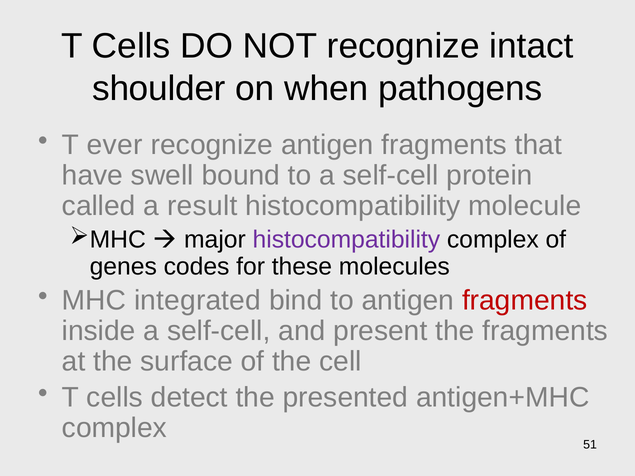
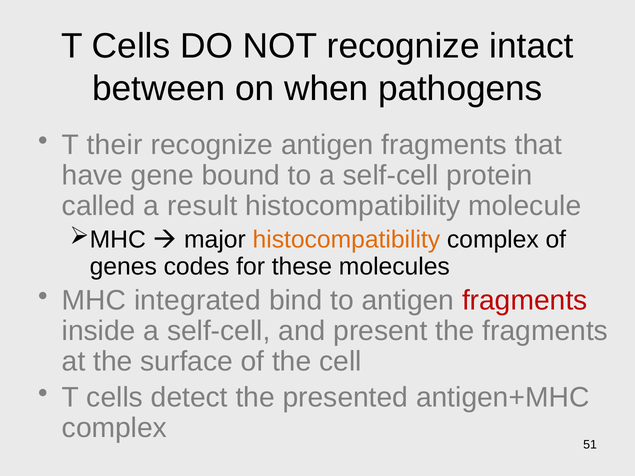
shoulder: shoulder -> between (159, 89)
ever: ever -> their (115, 145)
swell: swell -> gene (162, 176)
histocompatibility colour: purple -> orange (346, 240)
